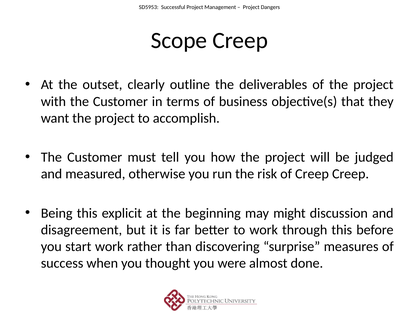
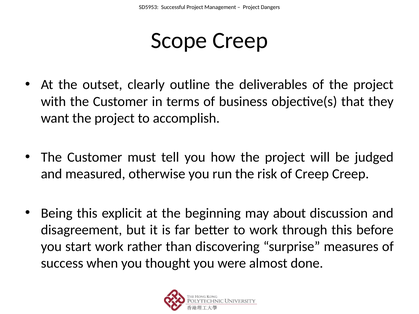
might: might -> about (289, 213)
